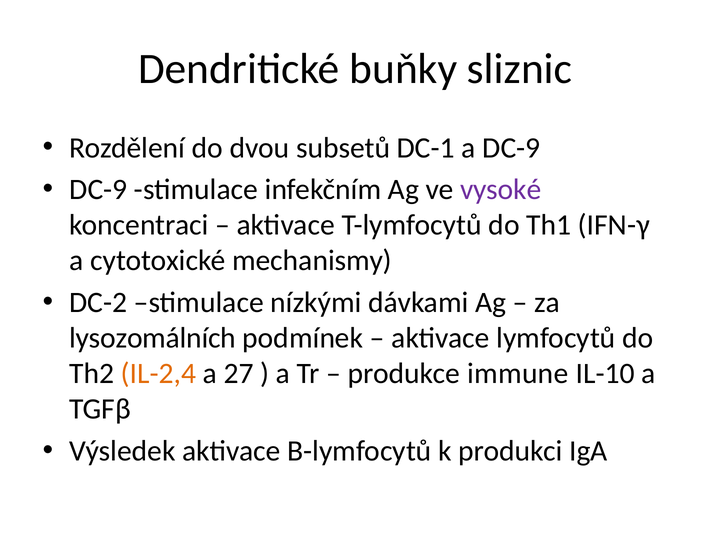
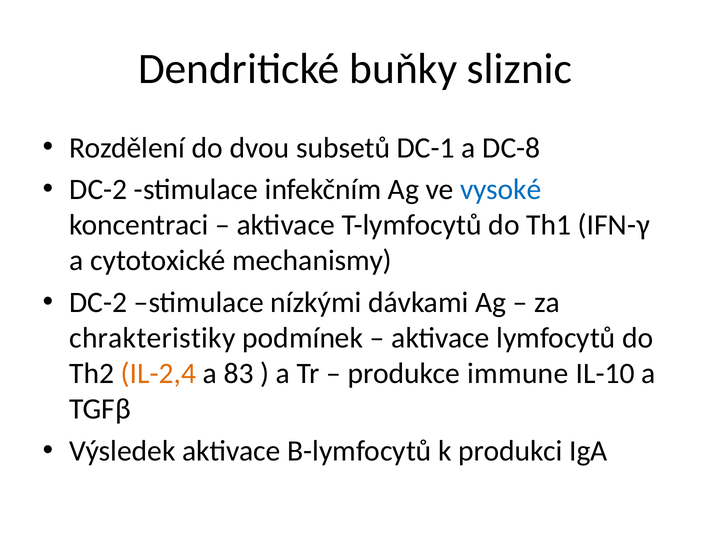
a DC-9: DC-9 -> DC-8 (511, 148)
DC-9: DC-9 -> DC-2 (98, 190)
vysoké colour: purple -> blue (501, 190)
lysozomálních: lysozomálních -> chrakteristiky (152, 338)
27: 27 -> 83 (239, 374)
